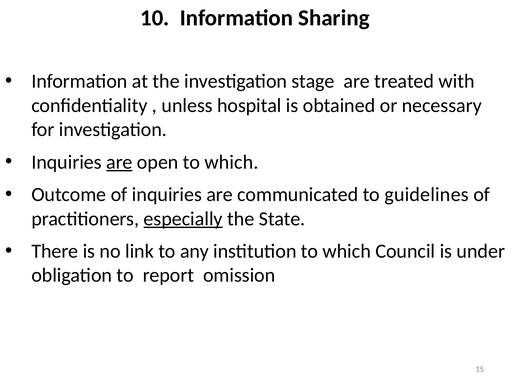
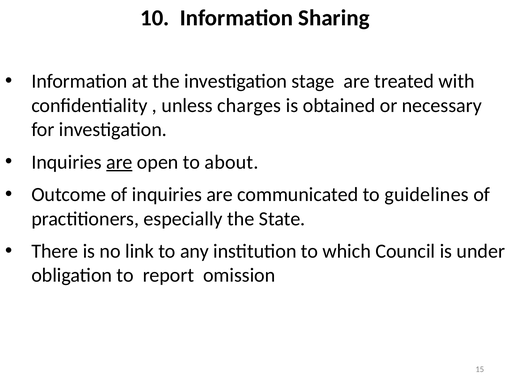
hospital: hospital -> charges (249, 105)
open to which: which -> about (232, 162)
especially underline: present -> none (183, 218)
